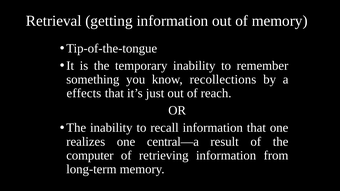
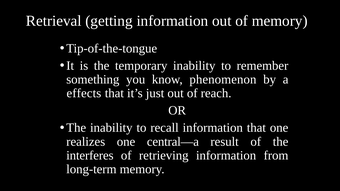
recollections: recollections -> phenomenon (223, 80)
computer: computer -> interferes (90, 156)
